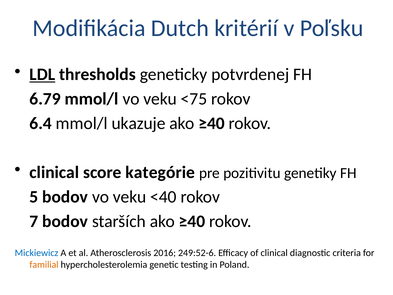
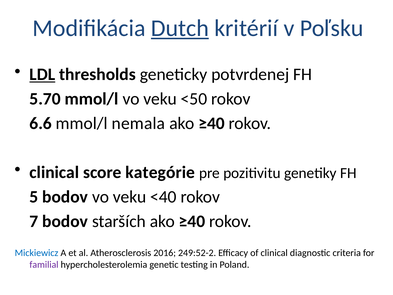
Dutch underline: none -> present (180, 28)
6.79: 6.79 -> 5.70 (45, 99)
<75: <75 -> <50 (194, 99)
6.4: 6.4 -> 6.6 (41, 123)
ukazuje: ukazuje -> nemala (138, 123)
249:52-6: 249:52-6 -> 249:52-2 (197, 253)
familial colour: orange -> purple (44, 265)
